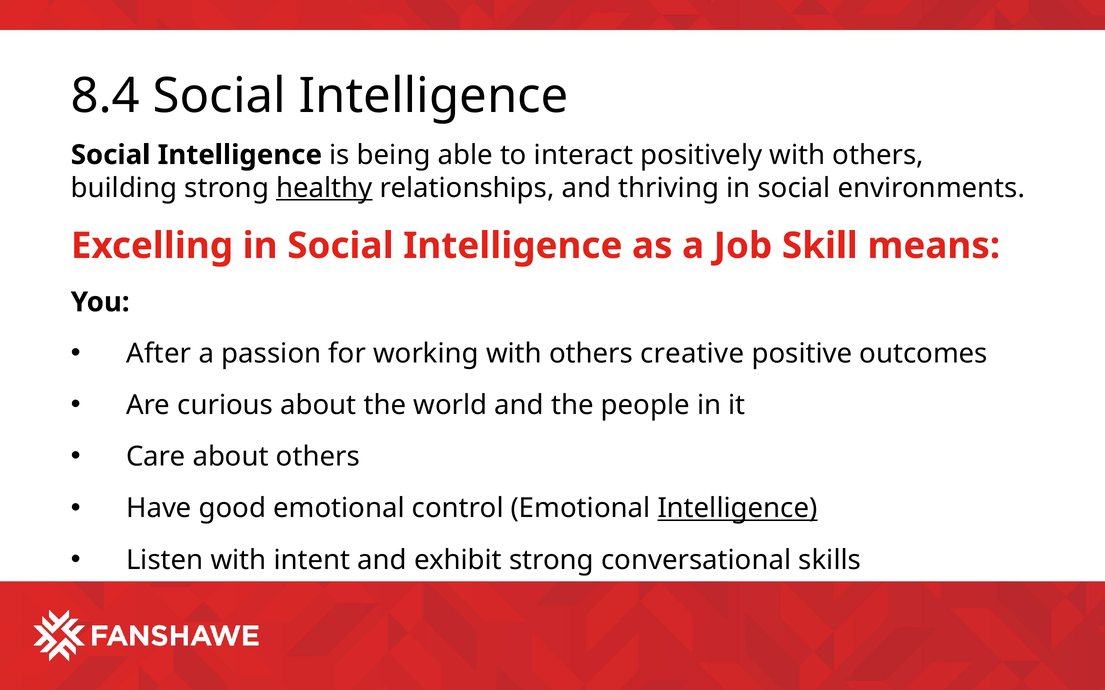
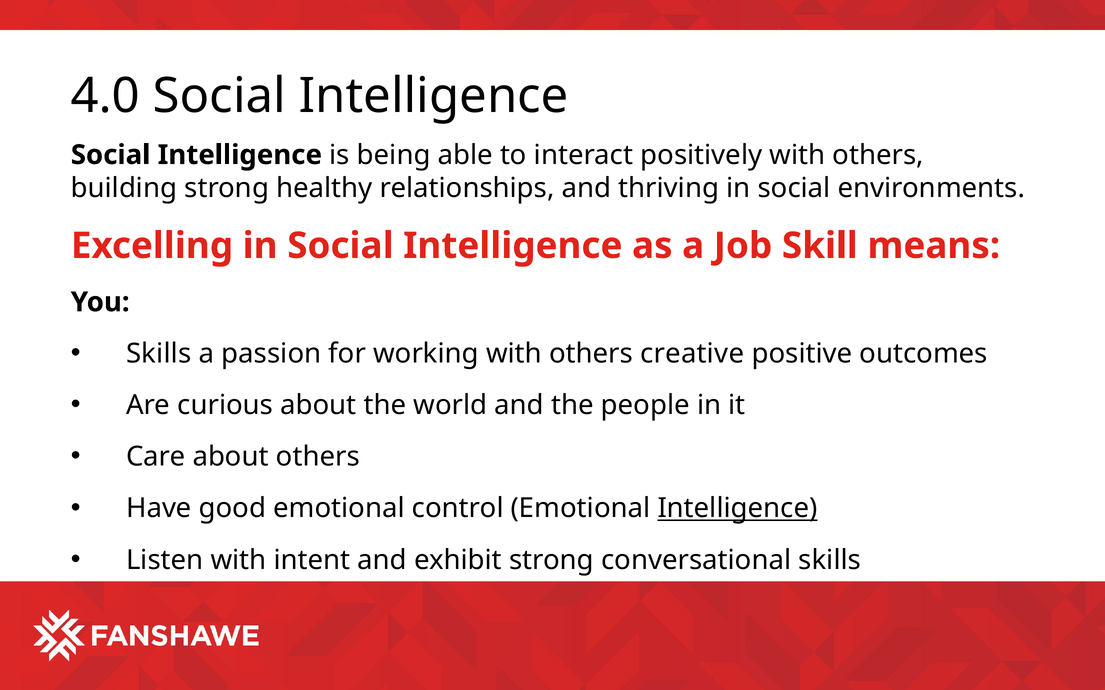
8.4: 8.4 -> 4.0 (105, 96)
healthy underline: present -> none (324, 188)
After: After -> Skills (159, 354)
